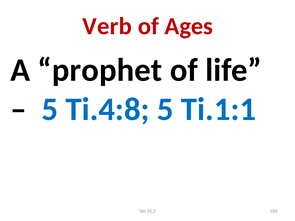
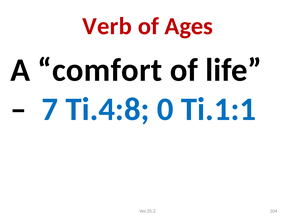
prophet: prophet -> comfort (100, 70)
5: 5 -> 7 (50, 109)
Ti.4:8 5: 5 -> 0 (165, 109)
